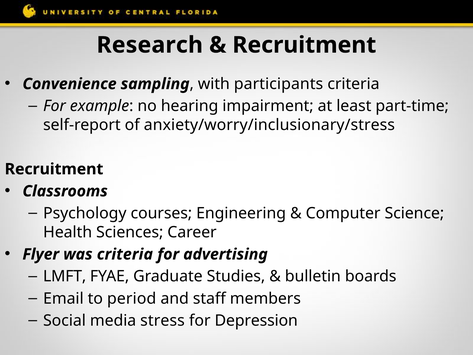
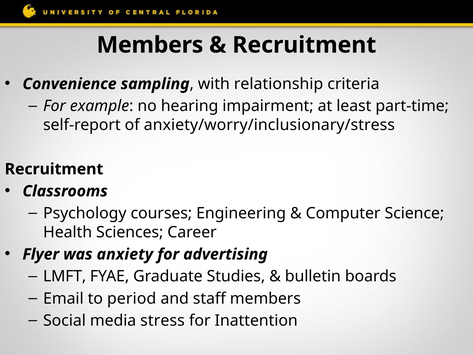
Research: Research -> Members (150, 45)
participants: participants -> relationship (279, 84)
was criteria: criteria -> anxiety (125, 254)
Depression: Depression -> Inattention (256, 320)
